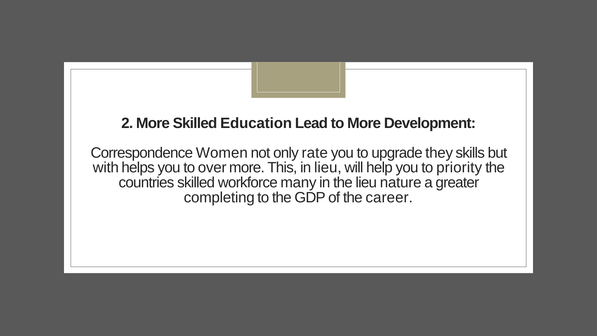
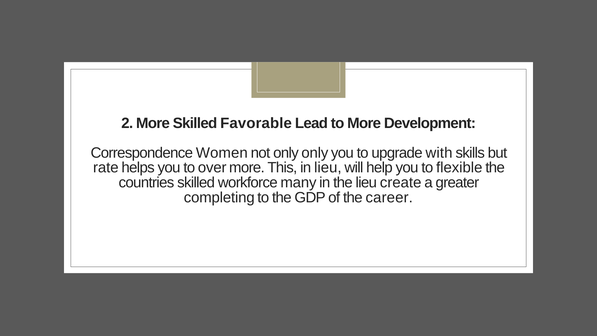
Education: Education -> Favorable (256, 123)
only rate: rate -> only (315, 153)
they: they -> with (439, 153)
with: with -> rate (106, 168)
priority: priority -> flexible (459, 168)
nature: nature -> create (401, 182)
